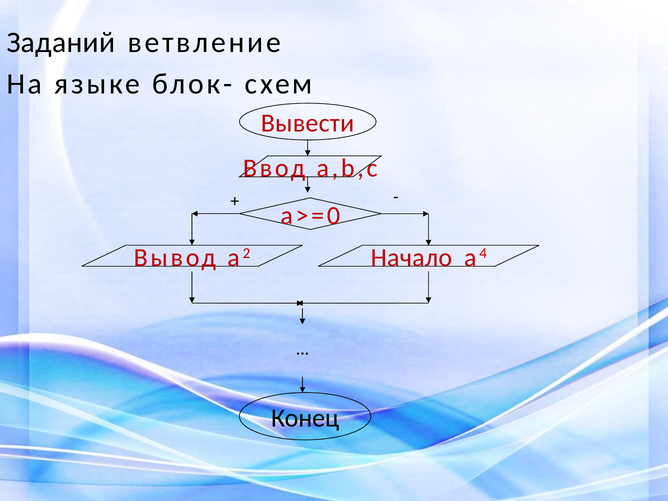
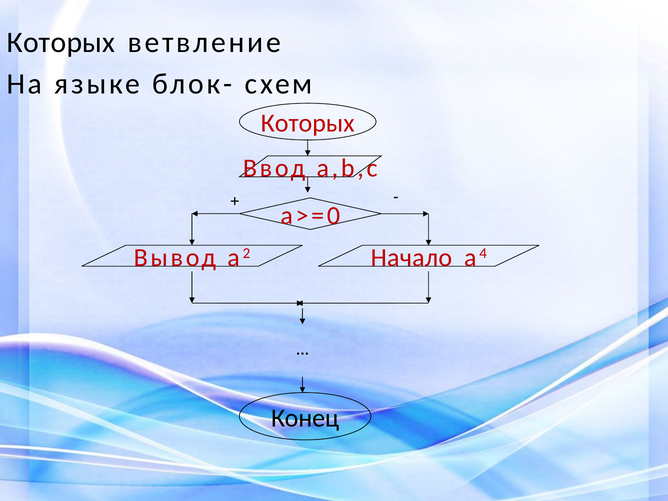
Заданий: Заданий -> Которых (61, 42)
Вывести: Вывести -> Которых (308, 123)
